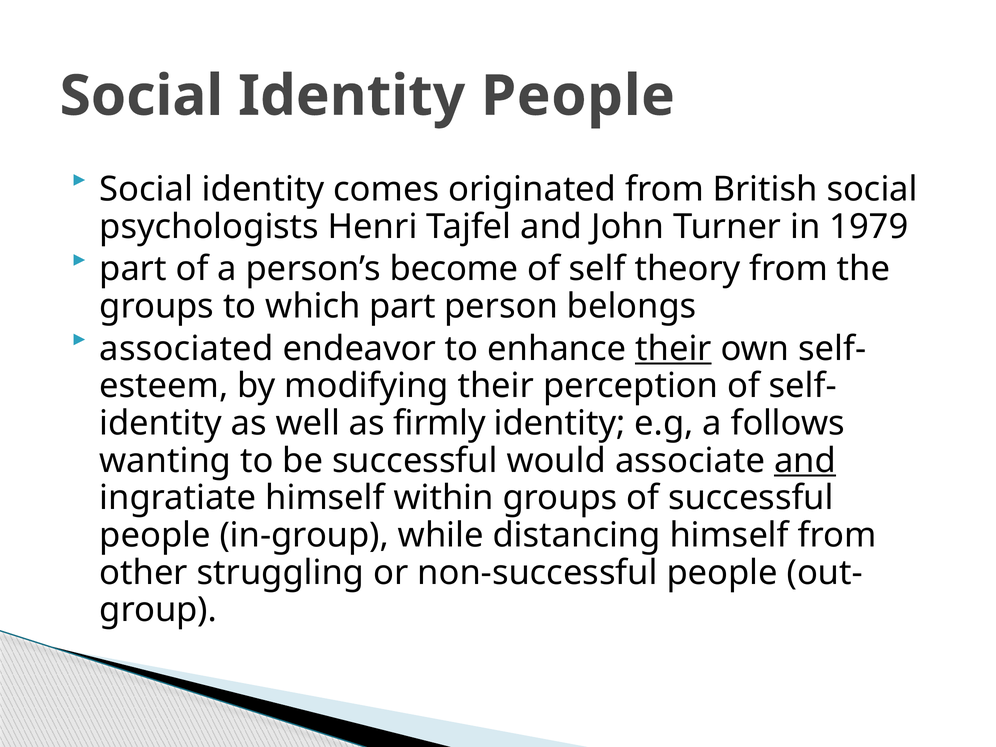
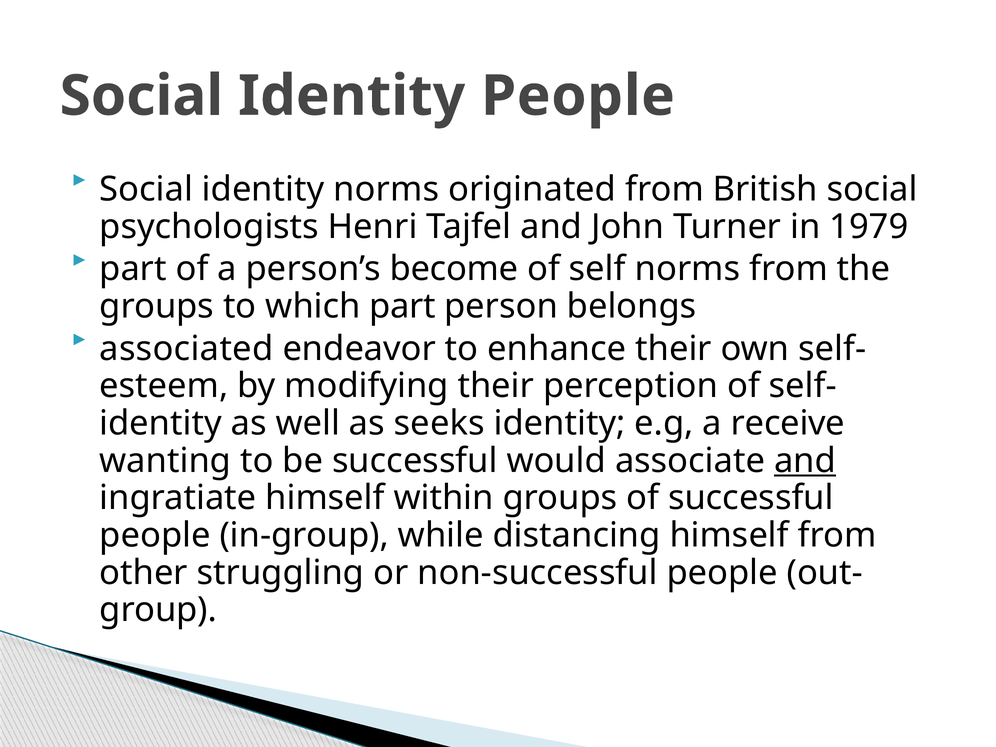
identity comes: comes -> norms (386, 189)
self theory: theory -> norms (688, 269)
their underline: present -> none (673, 349)
firmly: firmly -> seeks (439, 423)
follows: follows -> receive (788, 423)
